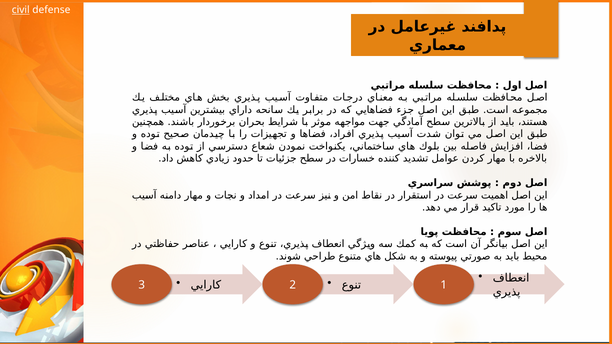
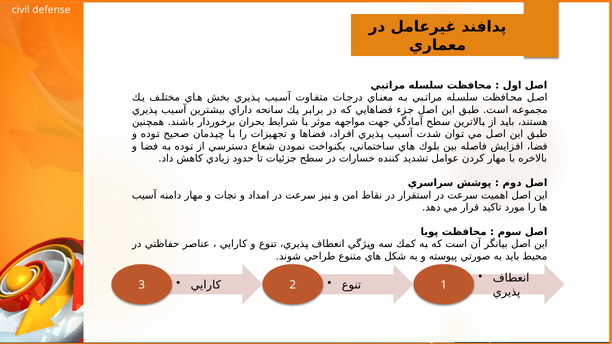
civil underline: present -> none (21, 10)
